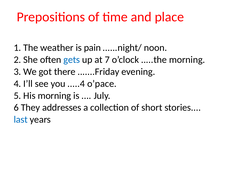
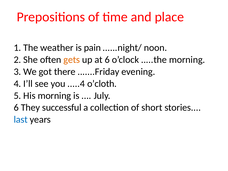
gets colour: blue -> orange (72, 60)
at 7: 7 -> 6 (107, 60)
o’pace: o’pace -> o’cloth (102, 84)
addresses: addresses -> successful (62, 108)
